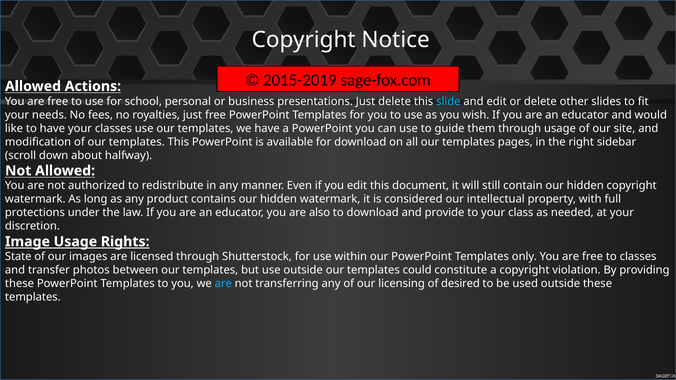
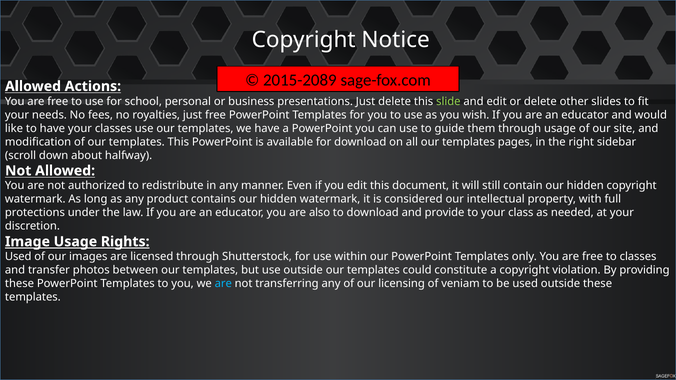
2015-2019: 2015-2019 -> 2015-2089 (300, 80)
slide colour: light blue -> light green (448, 101)
State: State -> Used (18, 257)
desired: desired -> veniam (460, 284)
